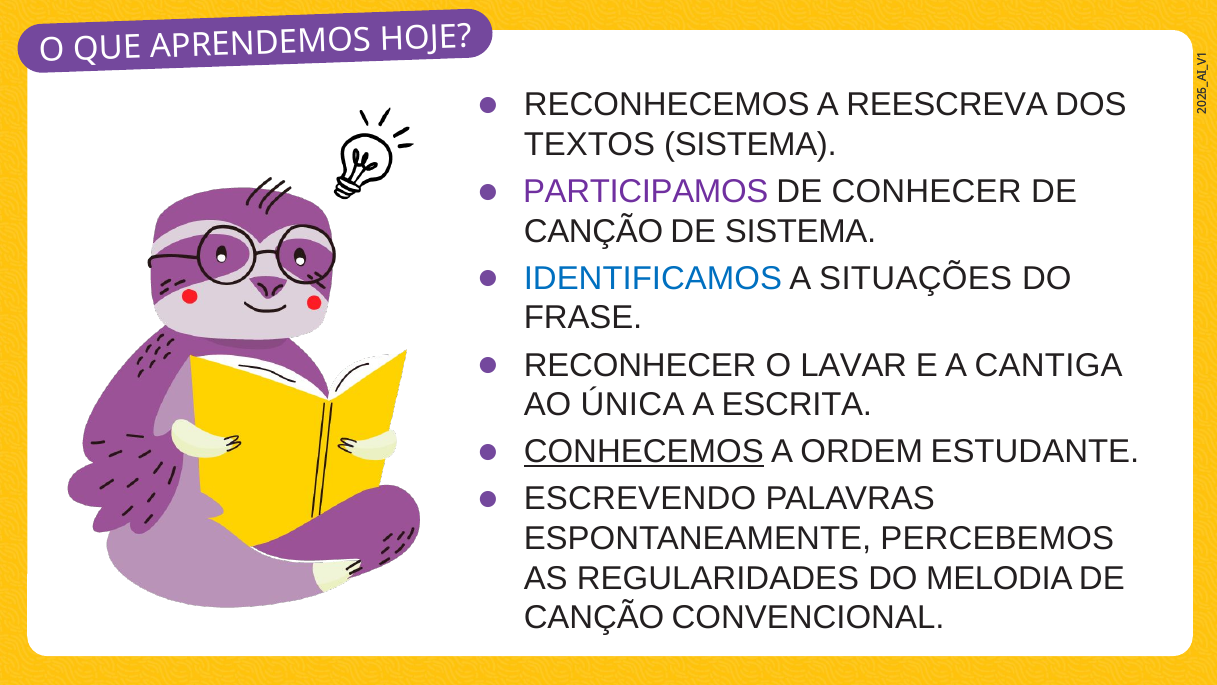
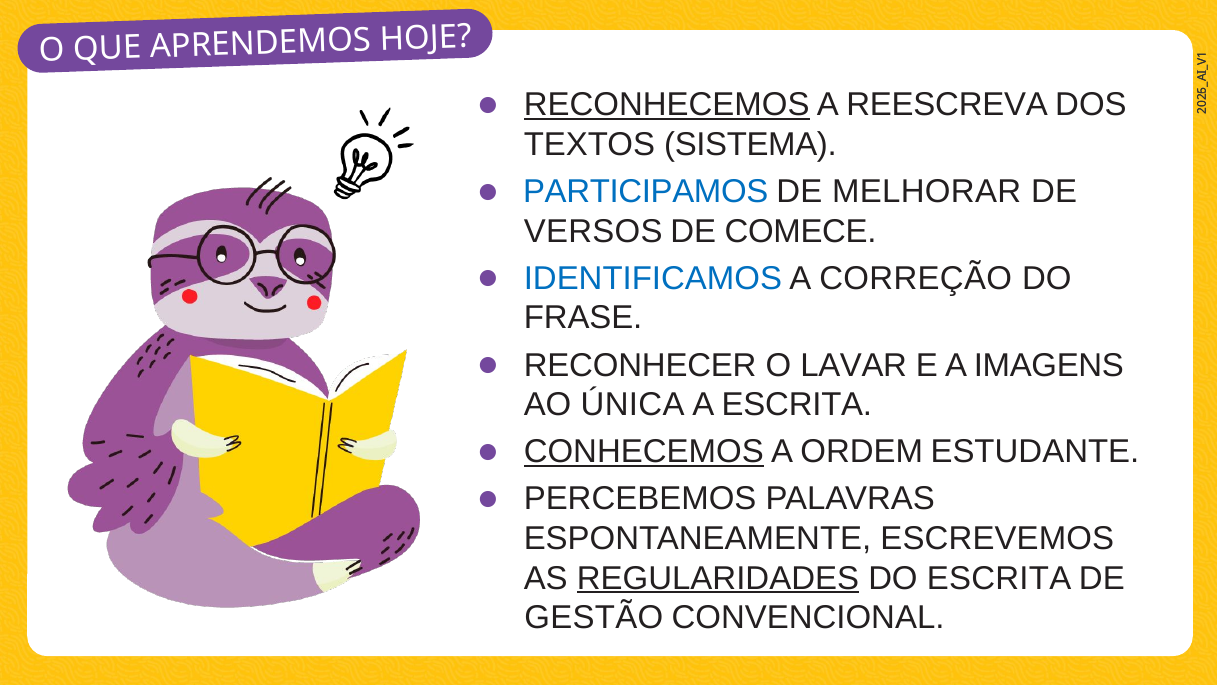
RECONHECEMOS underline: none -> present (667, 105)
PARTICIPAMOS colour: purple -> blue (646, 192)
CONHECER: CONHECER -> MELHORAR (927, 192)
CANÇÃO: CANÇÃO -> VERSOS (593, 231)
DE SISTEMA: SISTEMA -> COMECE (801, 231)
SITUAÇÕES: SITUAÇÕES -> CORREÇÃO (916, 278)
CANTIGA: CANTIGA -> IMAGENS (1049, 365)
ESCREVENDO: ESCREVENDO -> PERCEBEMOS (640, 499)
PERCEBEMOS: PERCEBEMOS -> ESCREVEMOS (997, 538)
REGULARIDADES underline: none -> present (718, 578)
DO MELODIA: MELODIA -> ESCRITA (999, 578)
CANÇÃO: CANÇÃO -> GESTÃO (594, 618)
